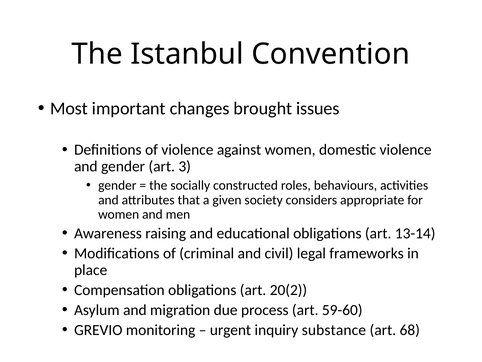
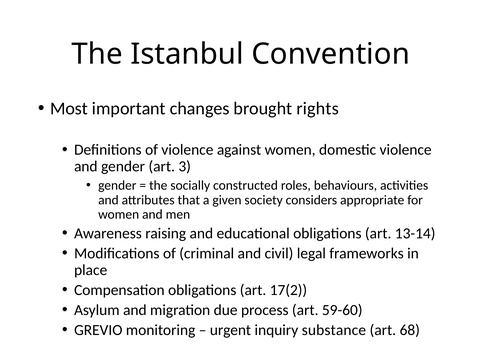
issues: issues -> rights (318, 108)
20(2: 20(2 -> 17(2 (288, 290)
